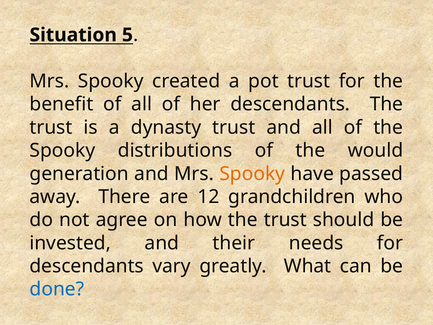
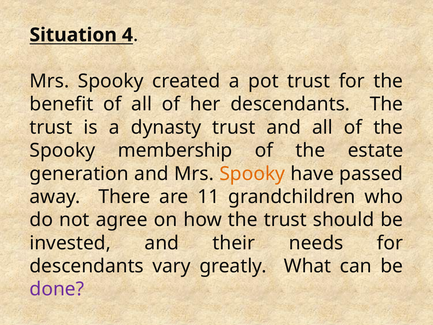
5: 5 -> 4 (127, 35)
distributions: distributions -> membership (175, 150)
would: would -> estate (375, 150)
12: 12 -> 11 (208, 197)
done colour: blue -> purple (57, 289)
